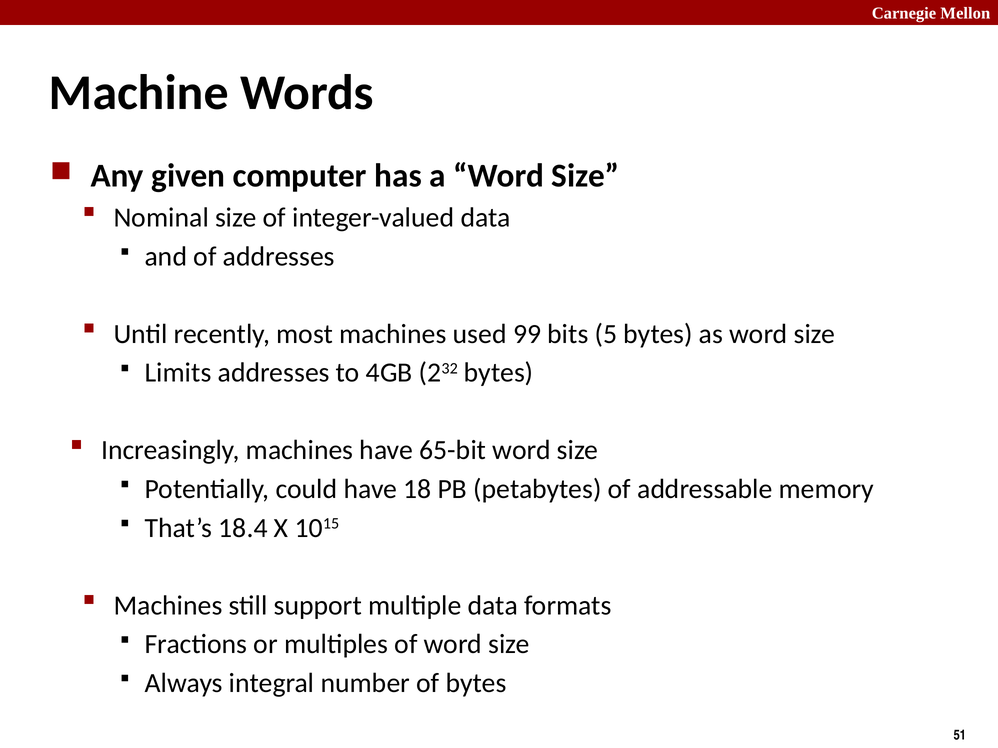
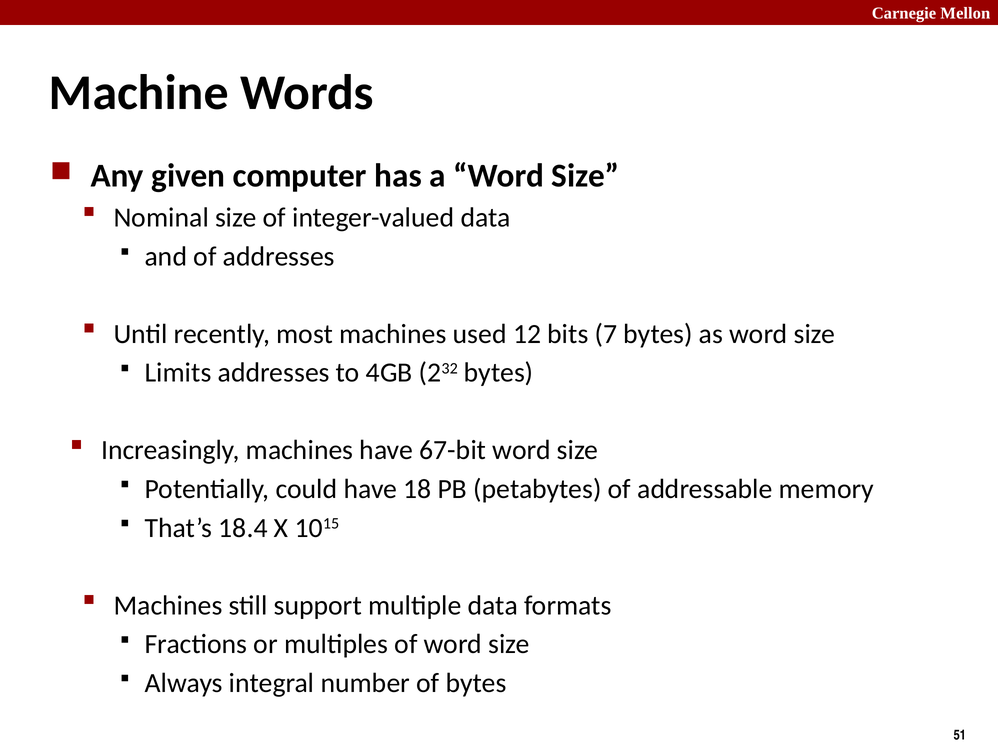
99: 99 -> 12 (527, 334)
5: 5 -> 7 (606, 334)
65-bit: 65-bit -> 67-bit (453, 451)
